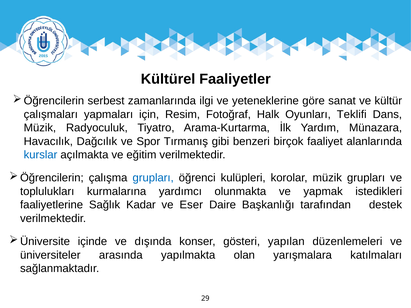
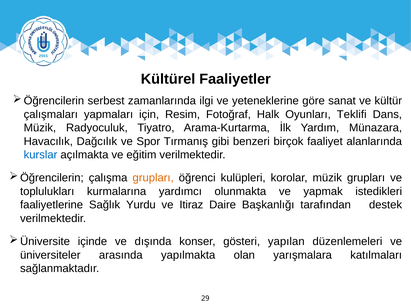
grupları colour: blue -> orange (153, 178)
Kadar: Kadar -> Yurdu (141, 205)
Eser: Eser -> Itiraz (191, 205)
